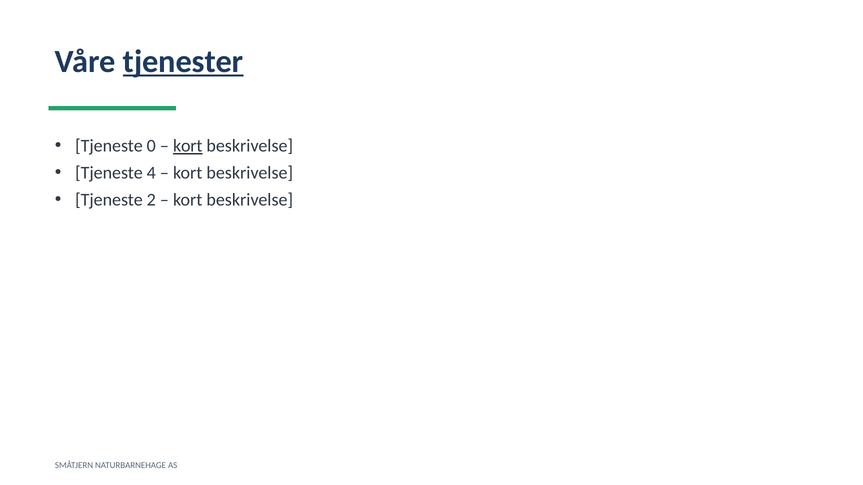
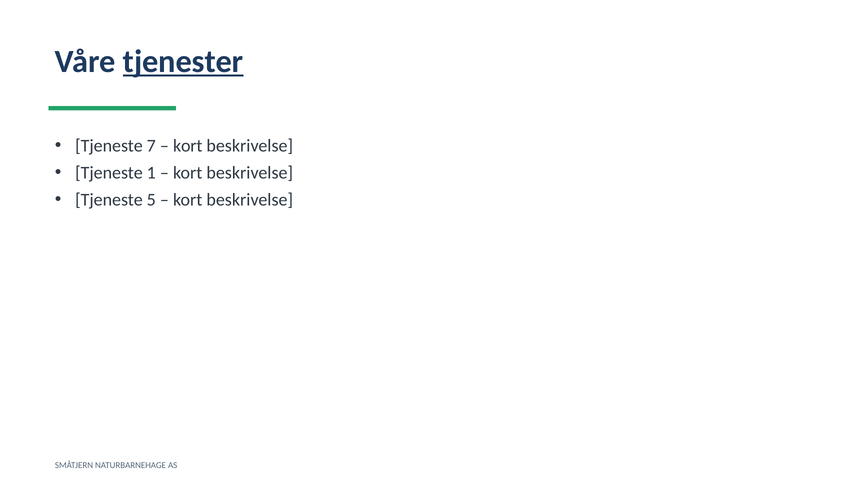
0: 0 -> 7 (151, 146)
kort underline: present -> none (188, 146)
4: 4 -> 1 (151, 173)
2: 2 -> 5 (151, 200)
